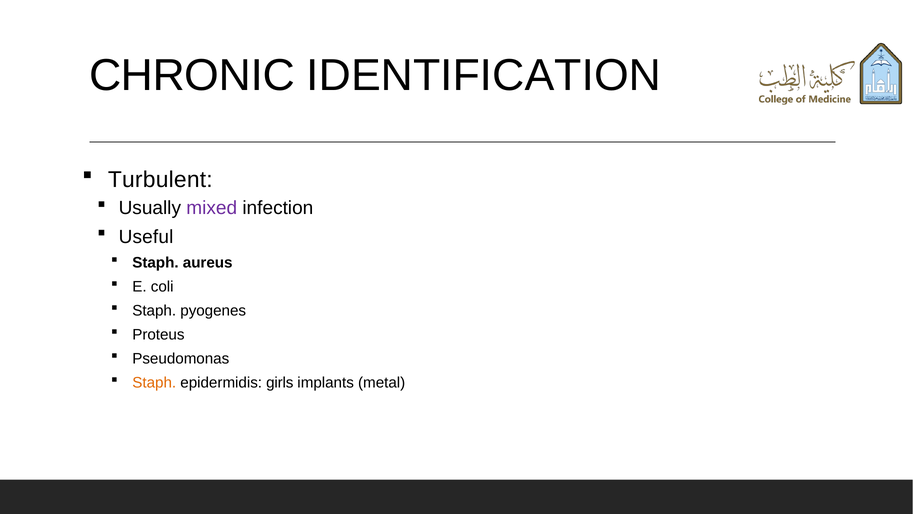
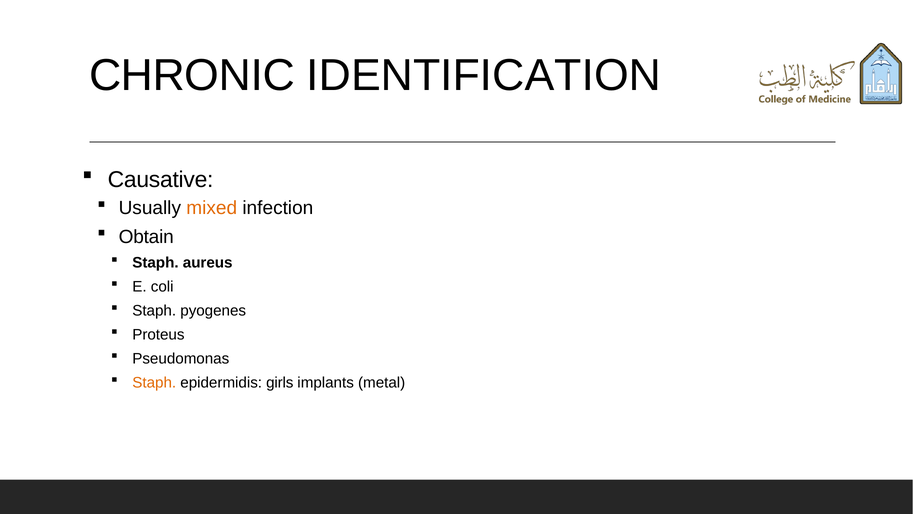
Turbulent: Turbulent -> Causative (161, 179)
mixed colour: purple -> orange (212, 208)
Useful: Useful -> Obtain (146, 237)
